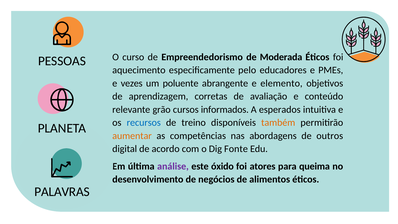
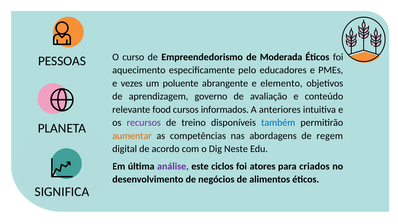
corretas: corretas -> governo (211, 96)
grão: grão -> food (162, 109)
esperados: esperados -> anteriores (280, 109)
recursos colour: blue -> purple (144, 123)
também colour: orange -> blue (278, 123)
outros: outros -> regem (330, 136)
Fonte: Fonte -> Neste (236, 149)
óxido: óxido -> ciclos (222, 166)
queima: queima -> criados (314, 166)
PALAVRAS: PALAVRAS -> SIGNIFICA (62, 192)
